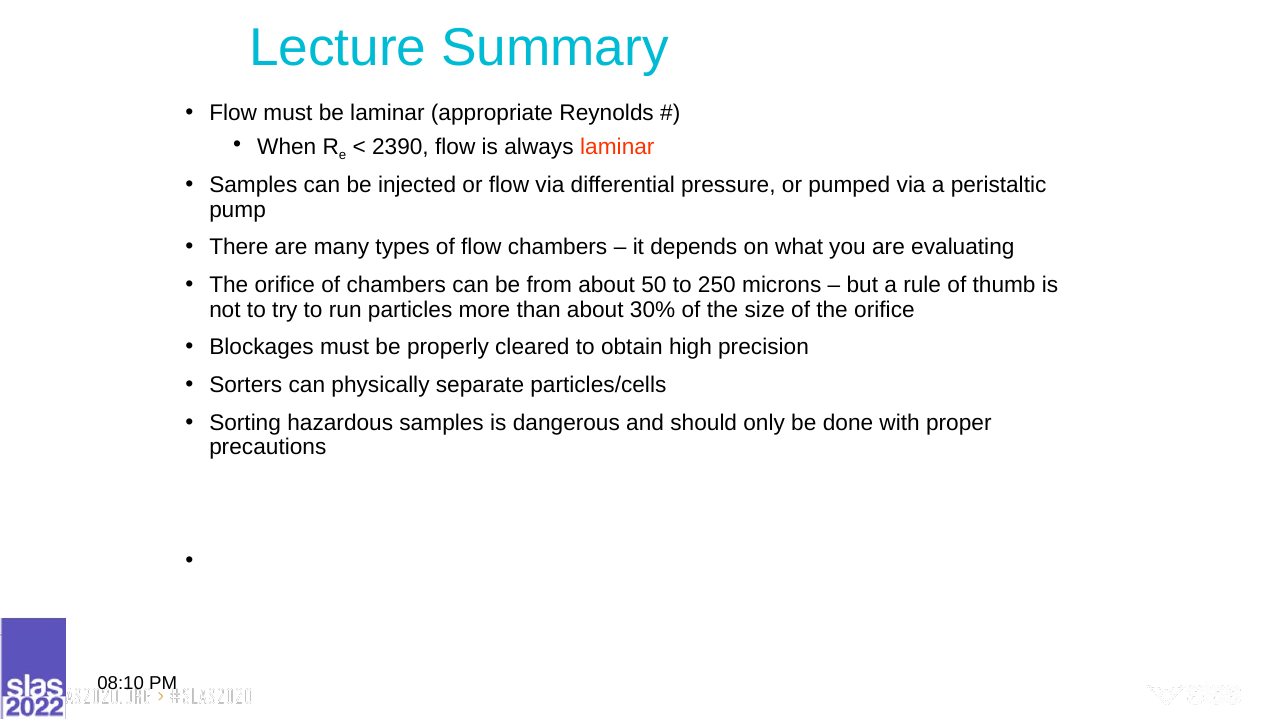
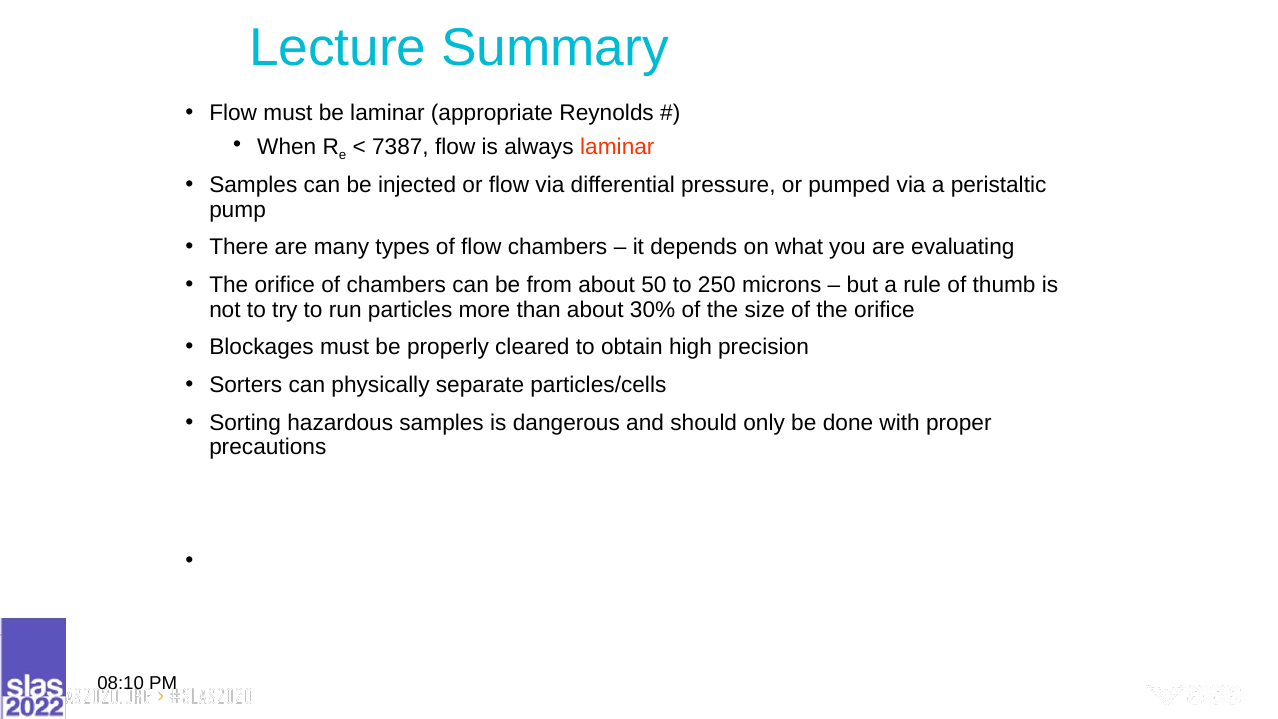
2390: 2390 -> 7387 (400, 147)
